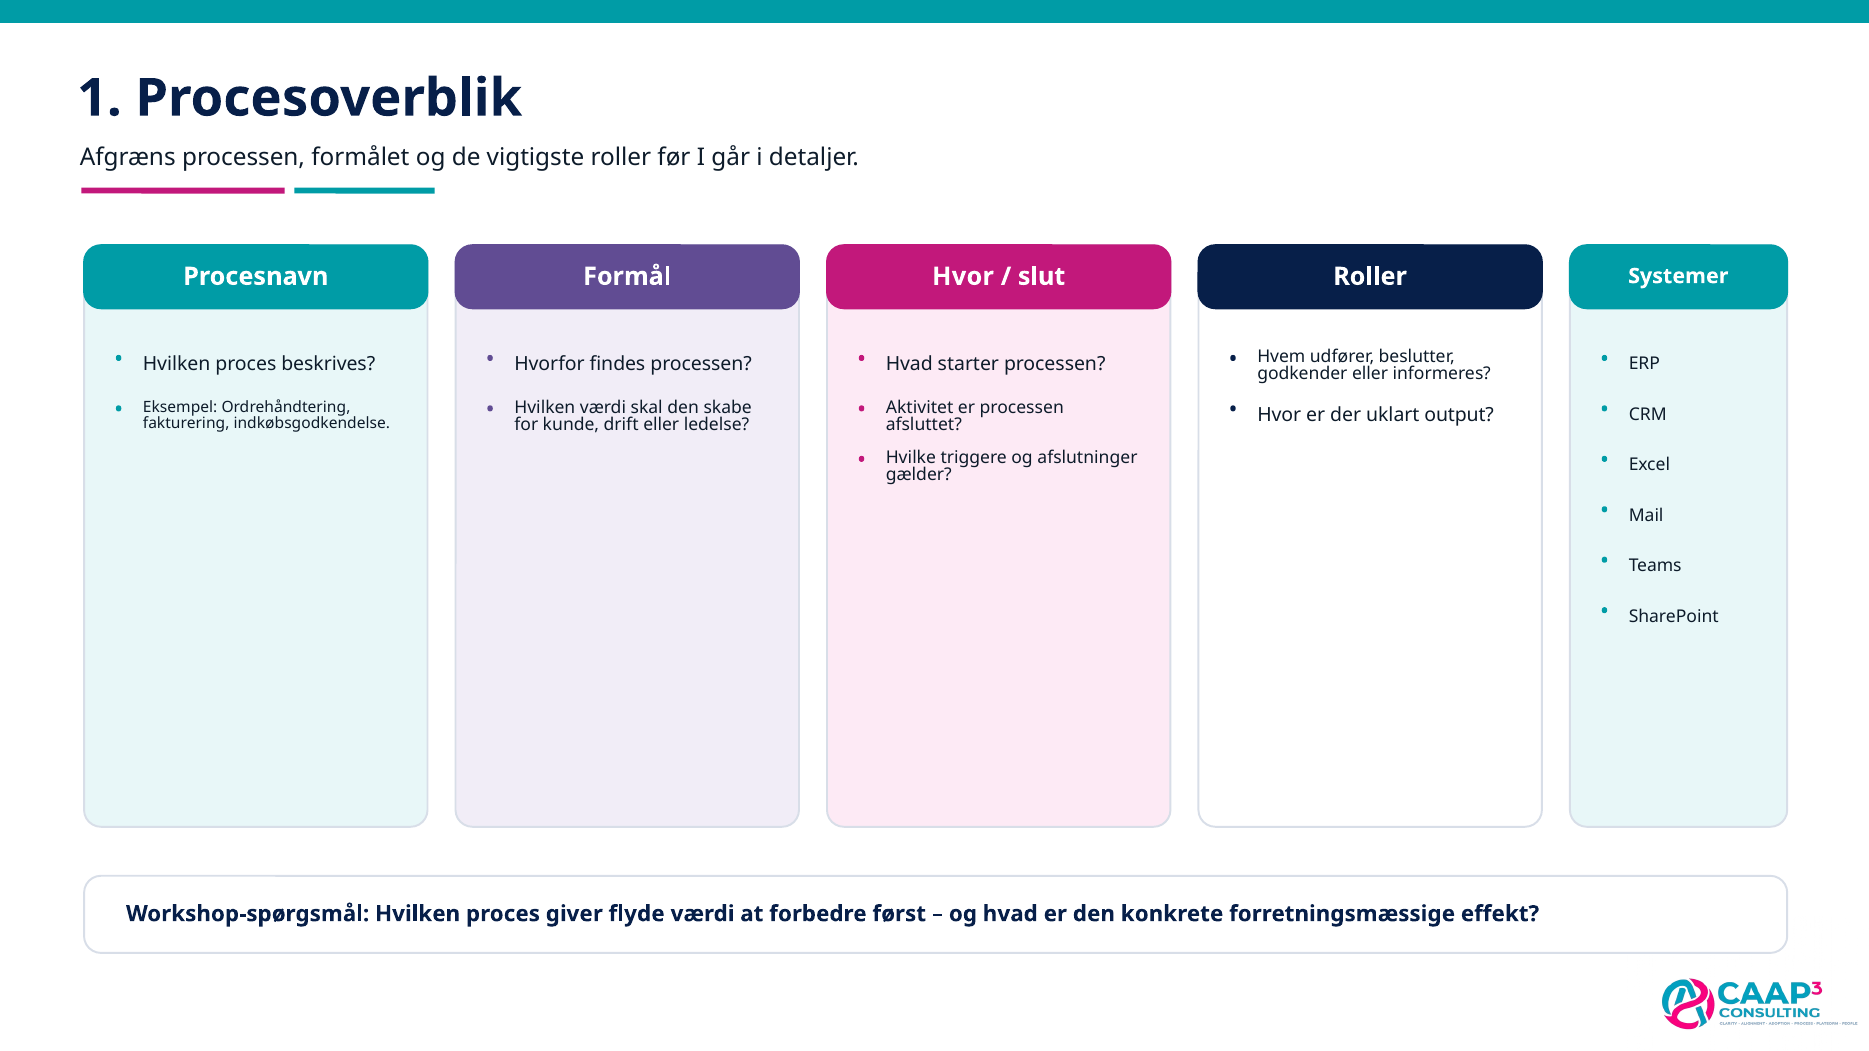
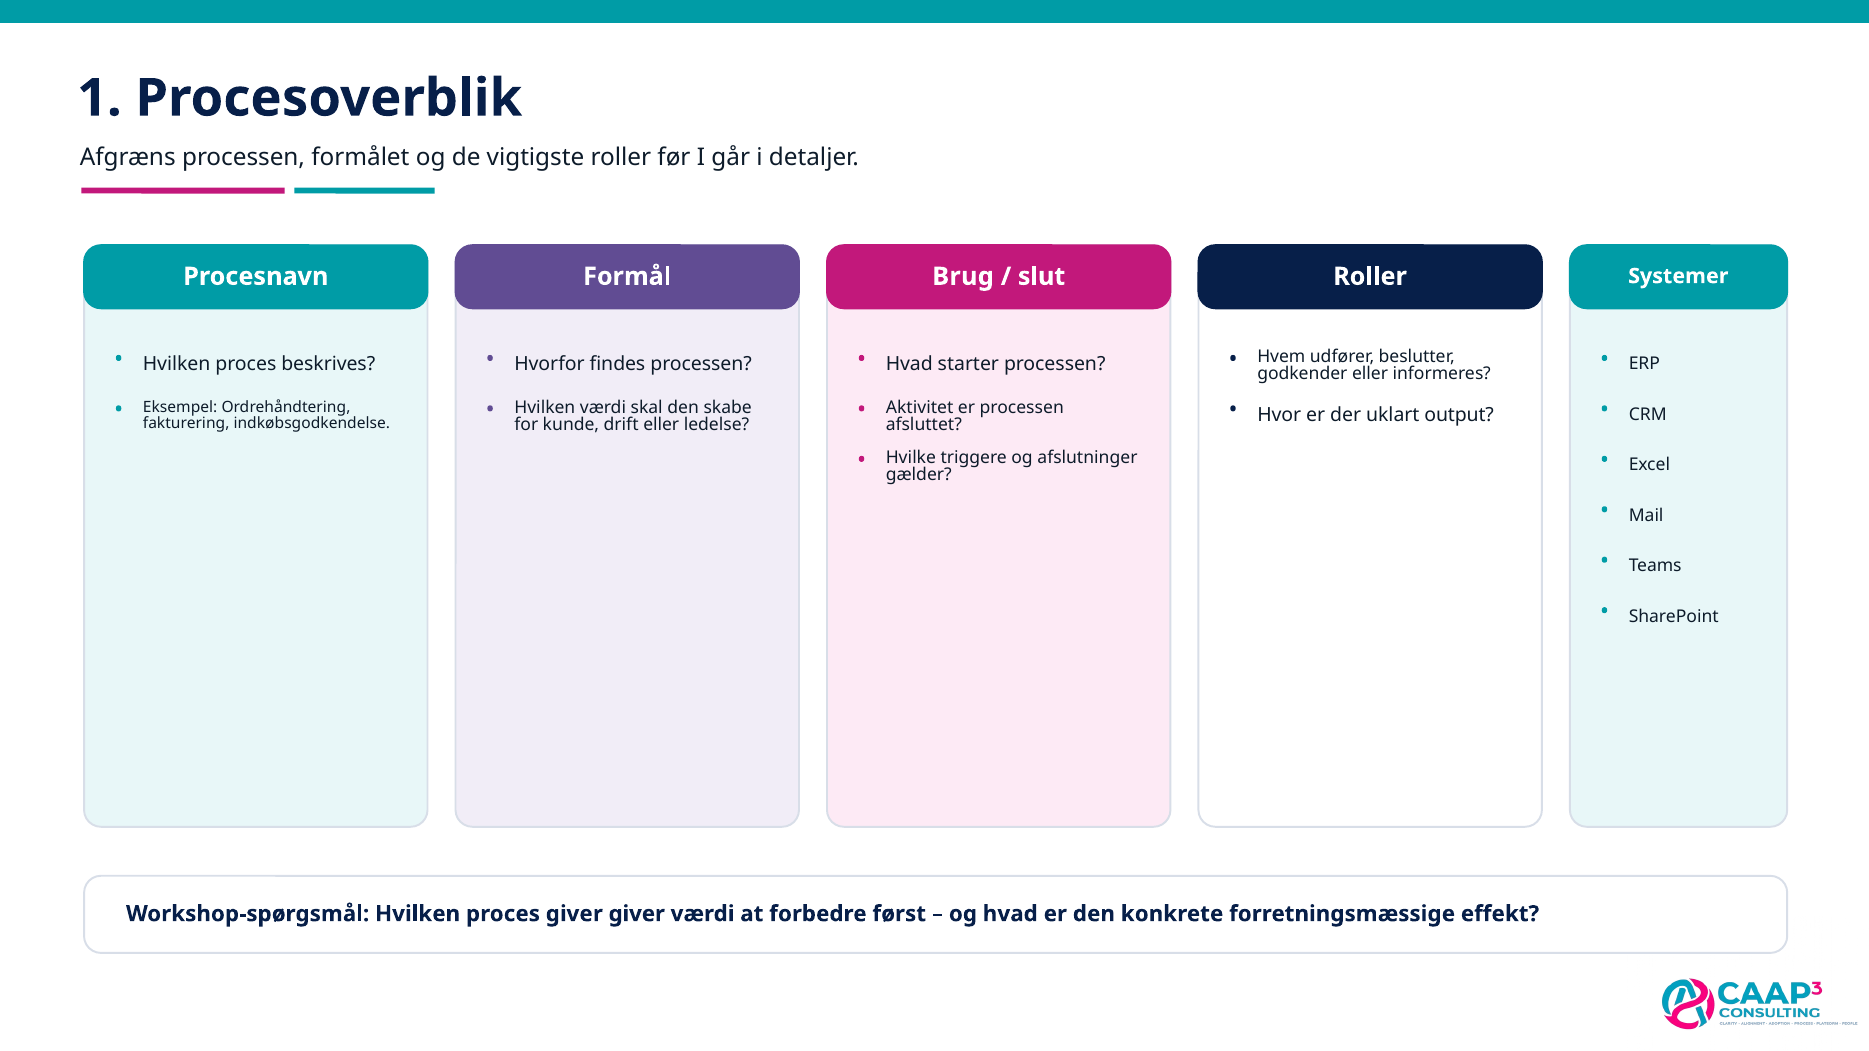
Hvor: Hvor -> Brug (963, 277)
giver flyde: flyde -> giver (637, 914)
